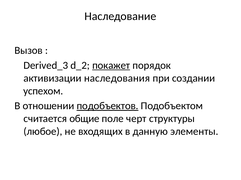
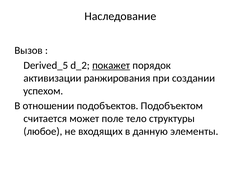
Derived_3: Derived_3 -> Derived_5 (46, 66)
наследования: наследования -> ранжирования (117, 78)
подобъектов underline: present -> none (108, 106)
общие: общие -> может (84, 119)
черт: черт -> тело (136, 119)
